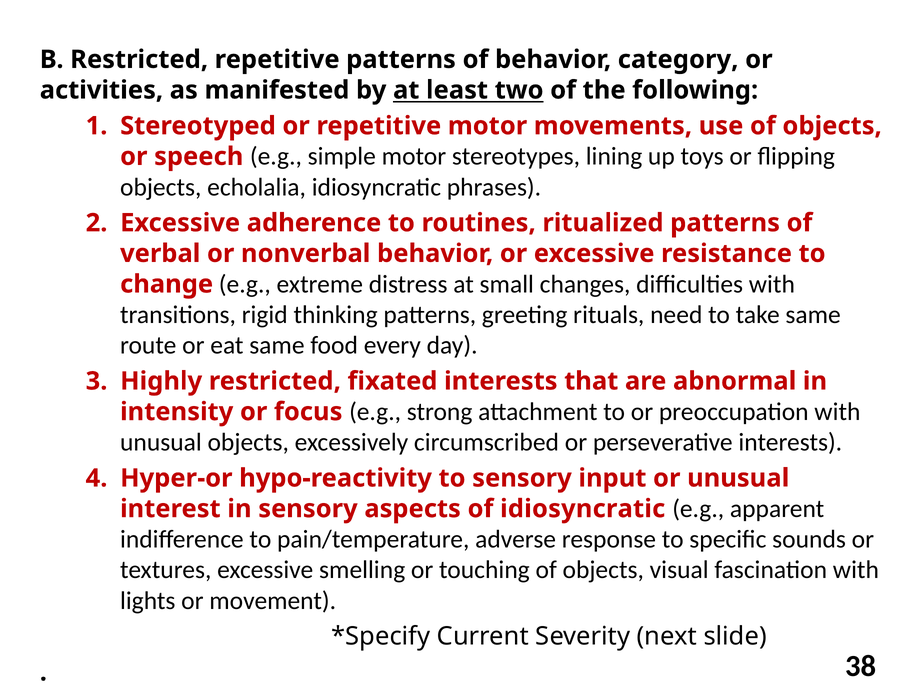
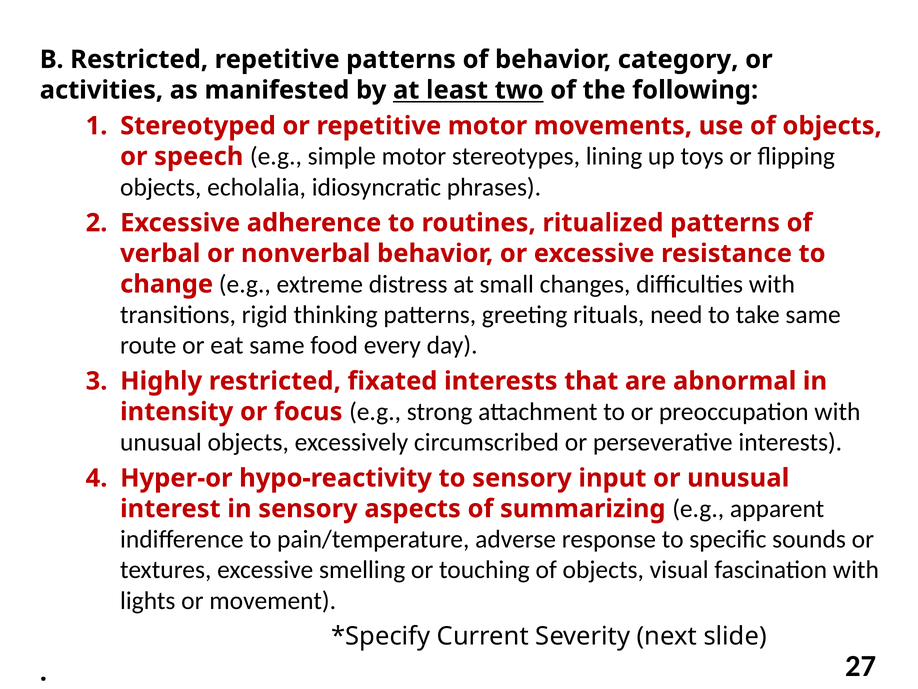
of idiosyncratic: idiosyncratic -> summarizing (583, 508)
38: 38 -> 27 (861, 666)
